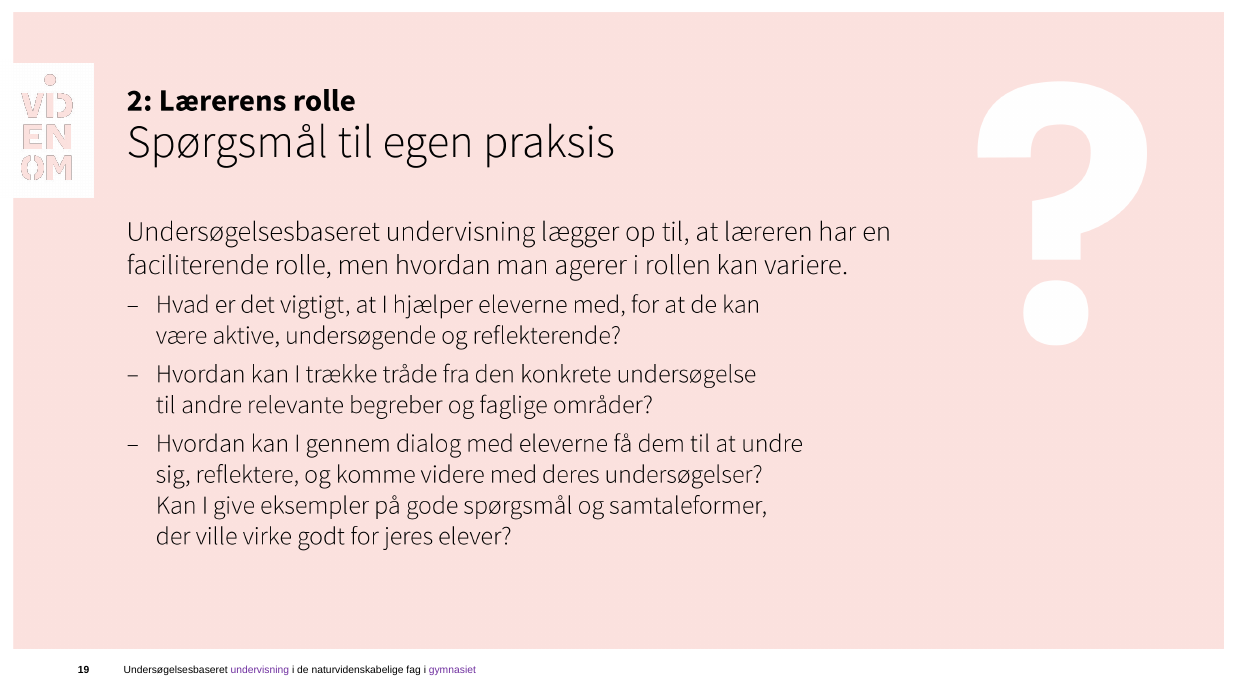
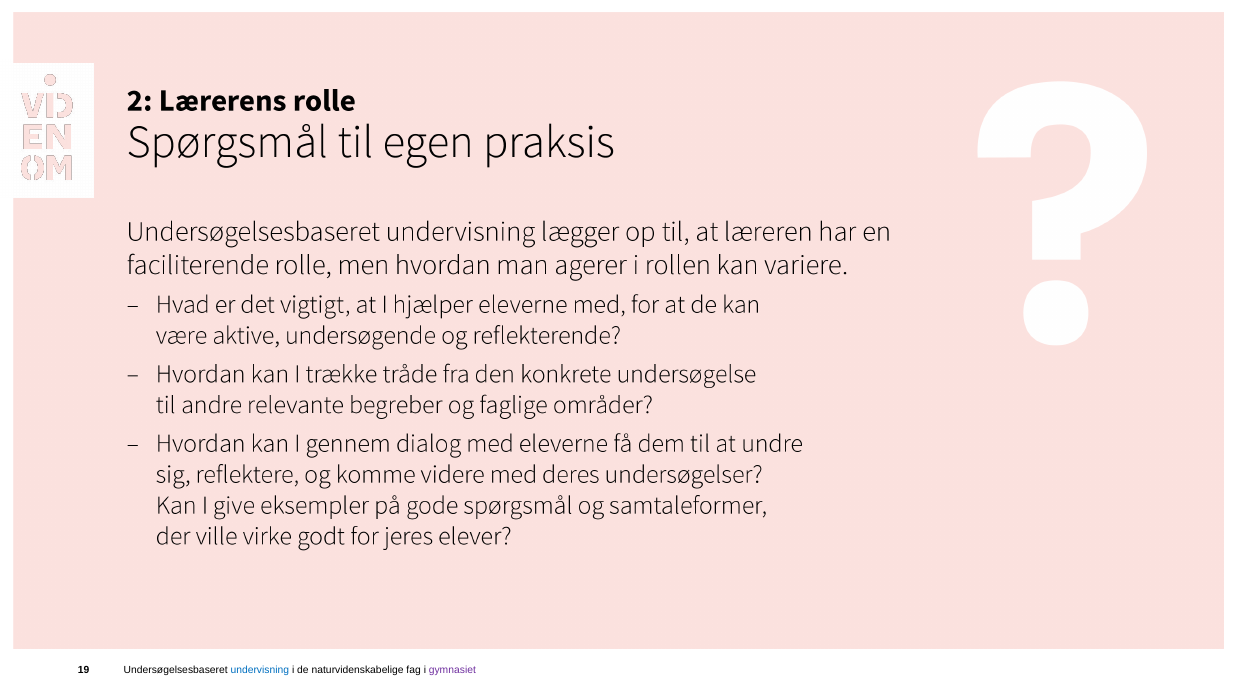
undervisning colour: purple -> blue (260, 670)
